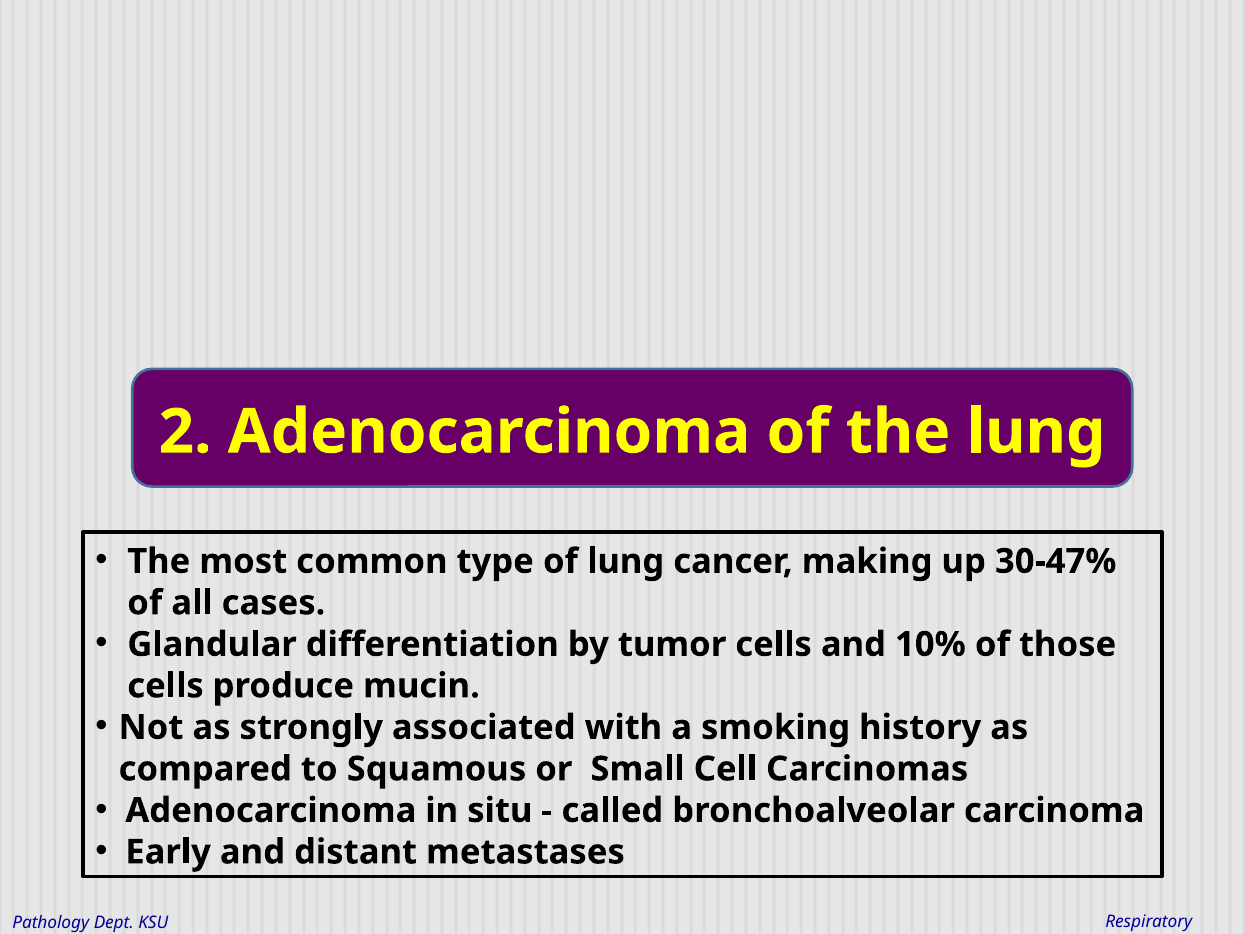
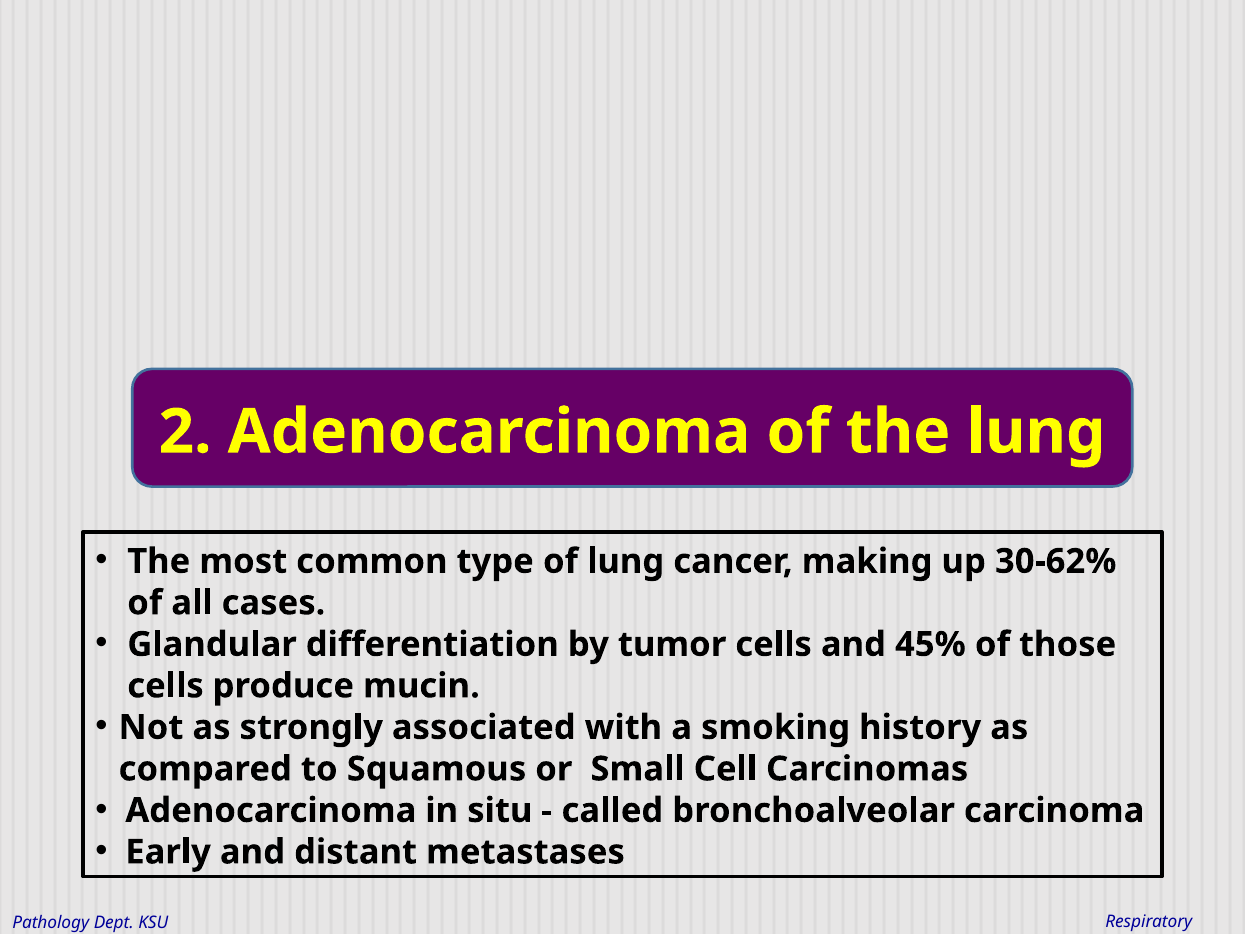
30-47%: 30-47% -> 30-62% (1056, 561)
10%: 10% -> 45% (930, 644)
